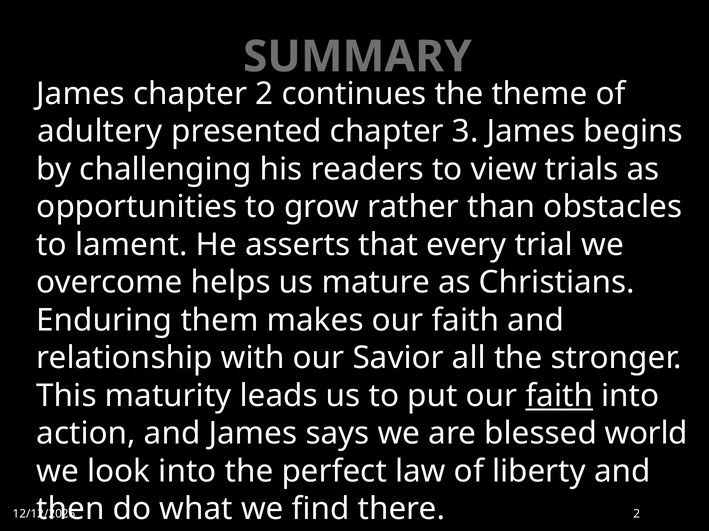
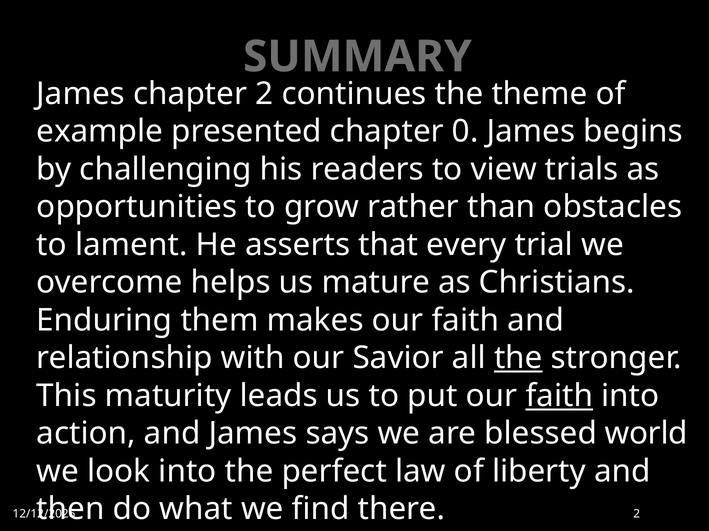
adultery: adultery -> example (100, 132)
3: 3 -> 0 (465, 132)
the underline: none -> present (518, 359)
